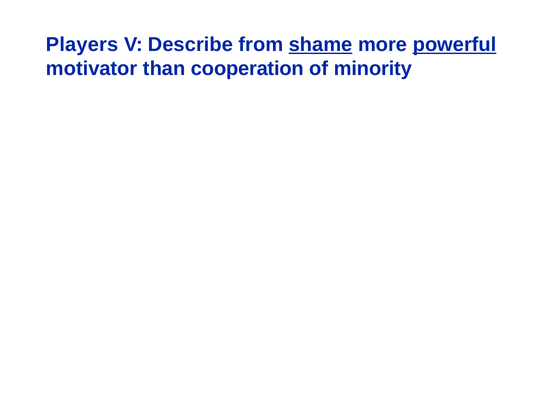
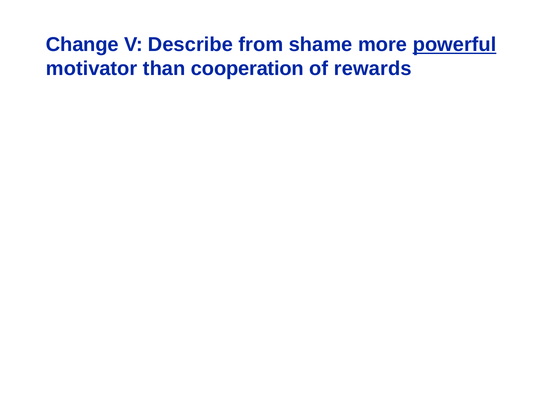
Players: Players -> Change (82, 45)
shame underline: present -> none (321, 45)
minority: minority -> rewards (373, 69)
